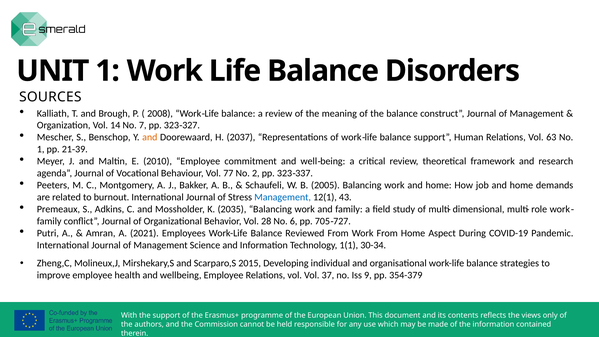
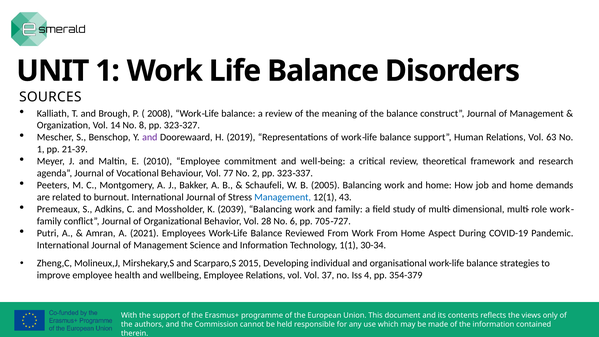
7: 7 -> 8 (143, 125)
and colour: orange -> purple (150, 137)
2037: 2037 -> 2019 (241, 137)
2035: 2035 -> 2039 (232, 209)
9: 9 -> 4 (368, 275)
